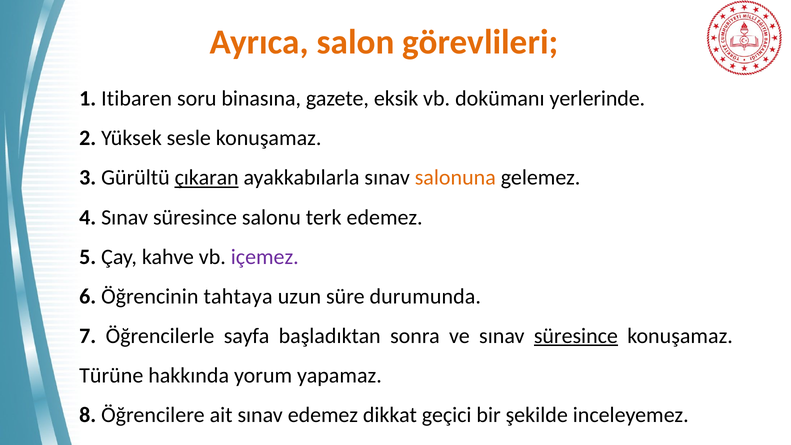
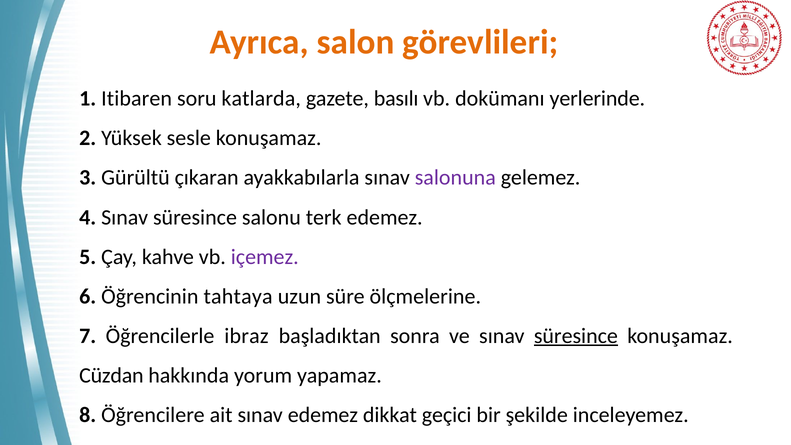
binasına: binasına -> katlarda (261, 99)
eksik: eksik -> basılı (396, 99)
çıkaran underline: present -> none (207, 178)
salonuna colour: orange -> purple (455, 178)
durumunda: durumunda -> ölçmelerine (425, 296)
sayfa: sayfa -> ibraz (246, 336)
Türüne: Türüne -> Cüzdan (111, 375)
